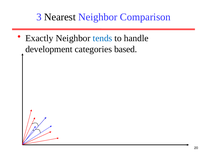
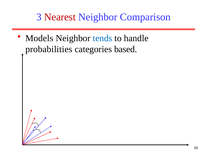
Nearest colour: black -> red (60, 17)
Exactly: Exactly -> Models (39, 38)
development: development -> probabilities (49, 49)
